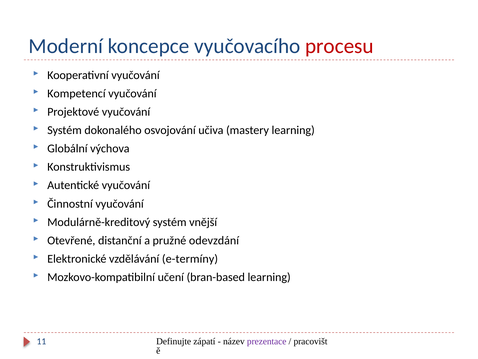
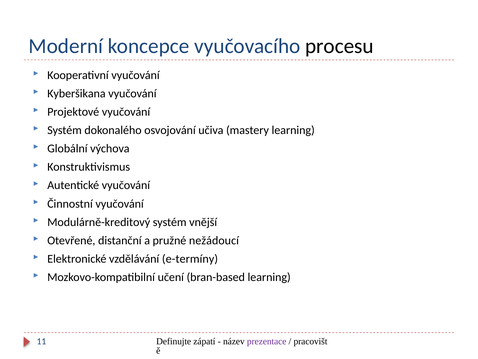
procesu colour: red -> black (339, 46)
Kompetencí: Kompetencí -> Kyberšikana (76, 93)
odevzdání: odevzdání -> nežádoucí (214, 240)
